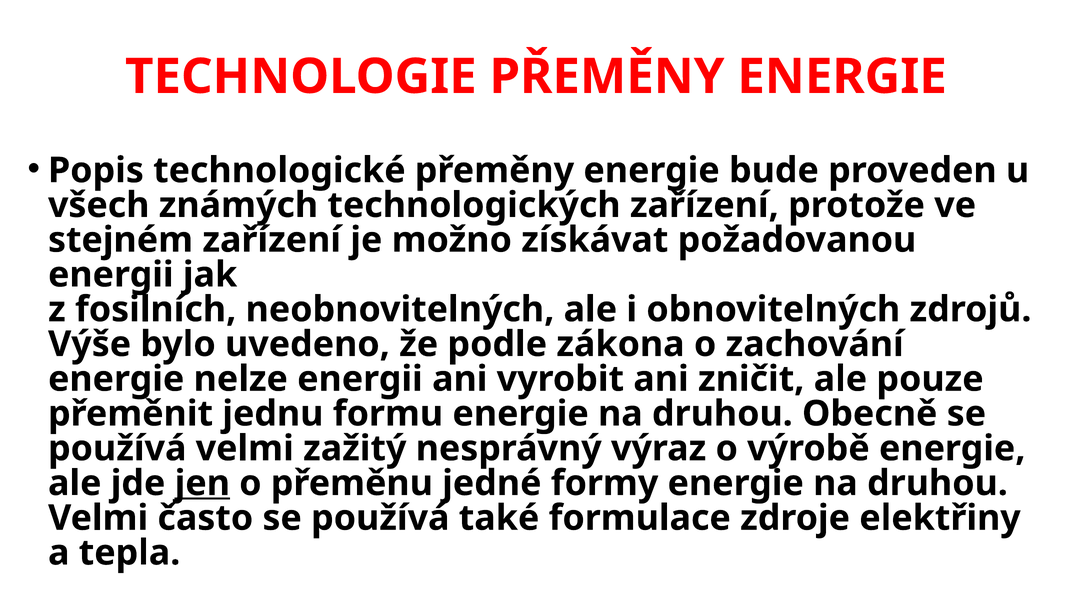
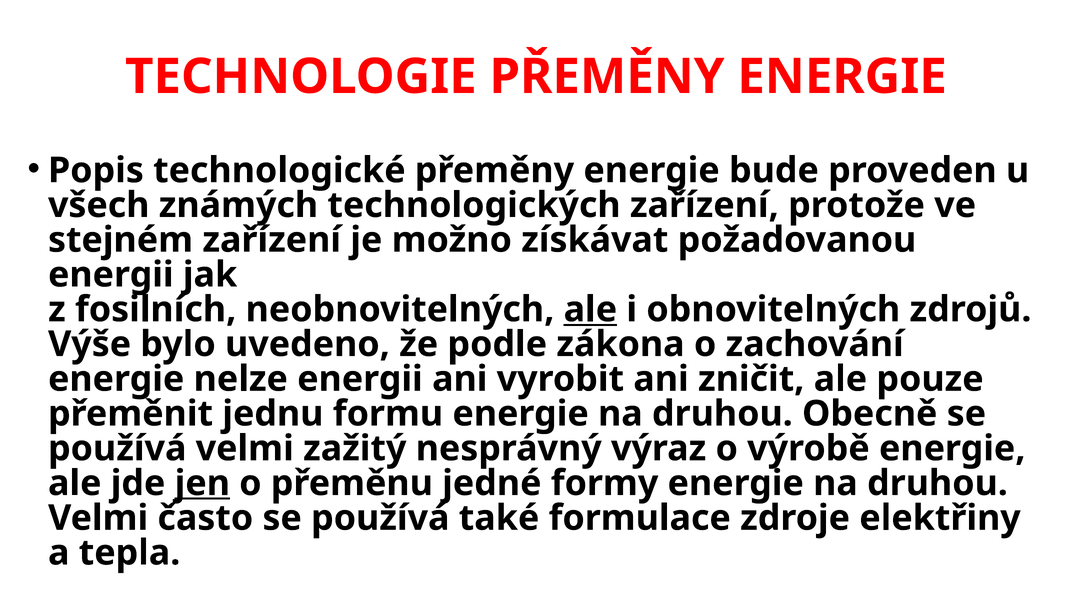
ale underline: none -> present (590, 310)
